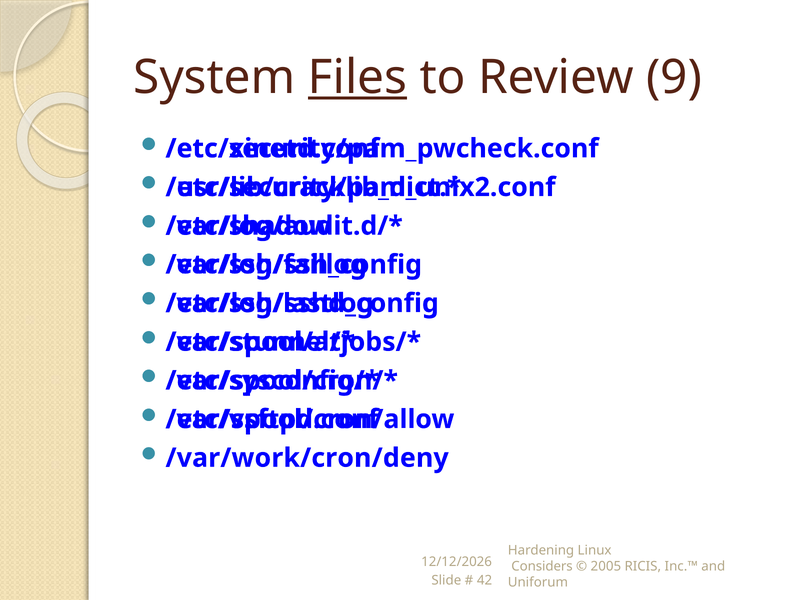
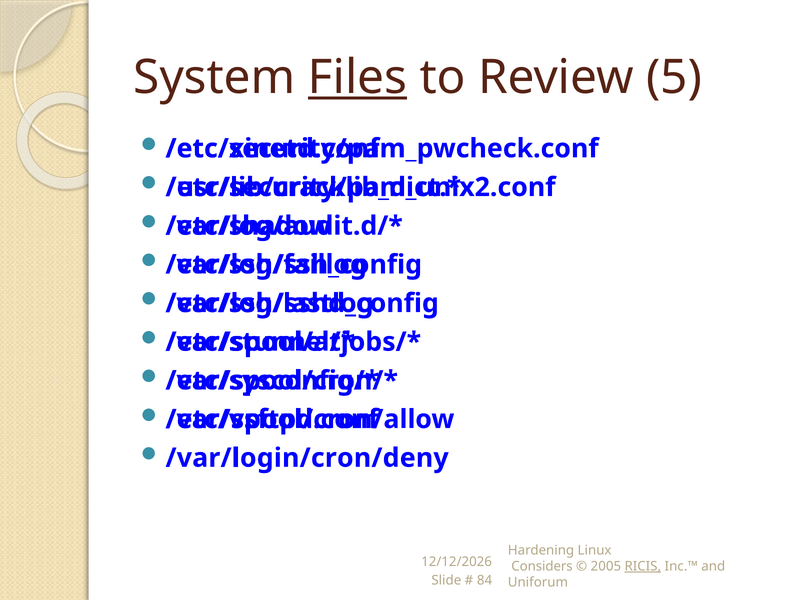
9: 9 -> 5 (674, 77)
/var/work/cron/deny: /var/work/cron/deny -> /var/login/cron/deny (307, 458)
RICIS underline: none -> present (643, 566)
42: 42 -> 84 (485, 580)
